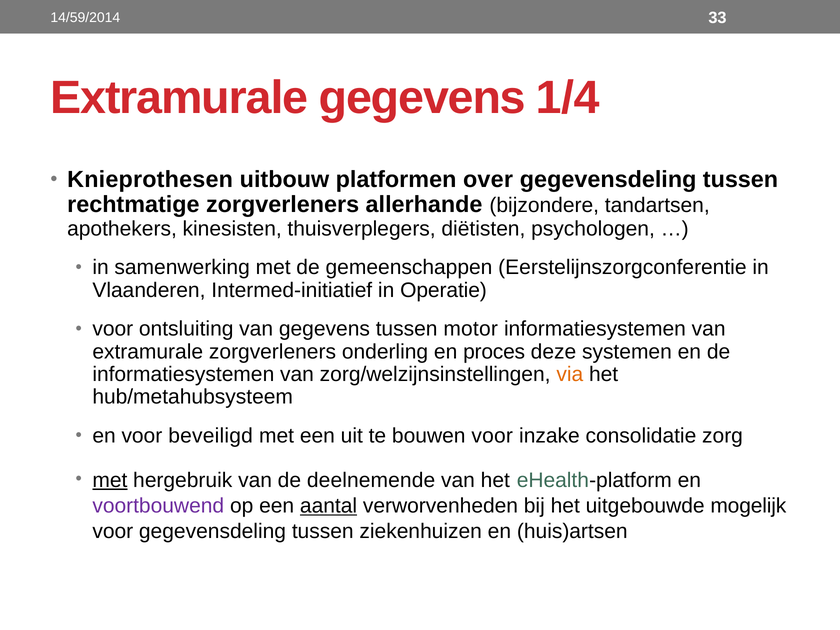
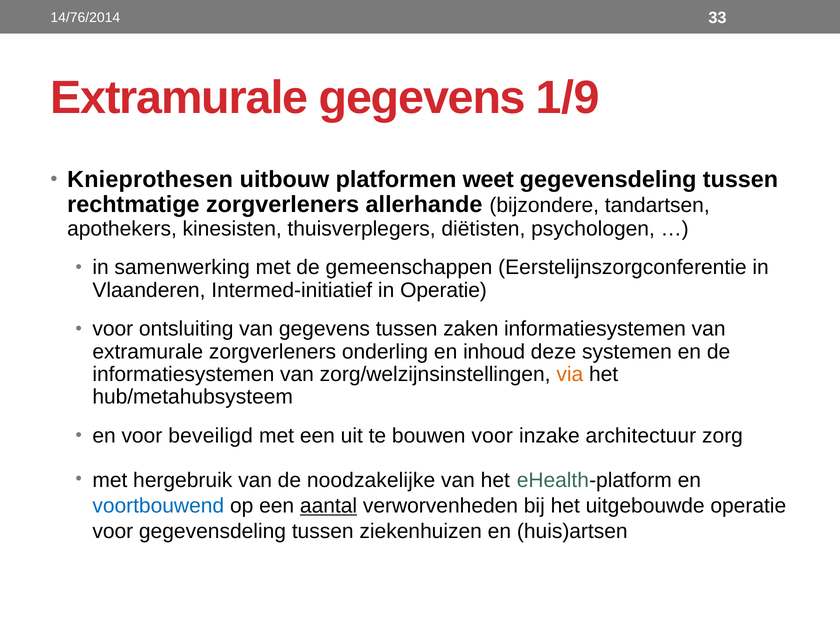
14/59/2014: 14/59/2014 -> 14/76/2014 (85, 18)
1/4: 1/4 -> 1/9 (568, 98)
over: over -> weet (488, 180)
motor: motor -> zaken (471, 329)
proces: proces -> inhoud (494, 352)
consolidatie: consolidatie -> architectuur (641, 436)
met underline: present -> none (110, 480)
deelnemende: deelnemende -> noodzakelijke (371, 480)
voortbouwend colour: purple -> blue (158, 506)
uitgebouwde mogelijk: mogelijk -> operatie (748, 506)
